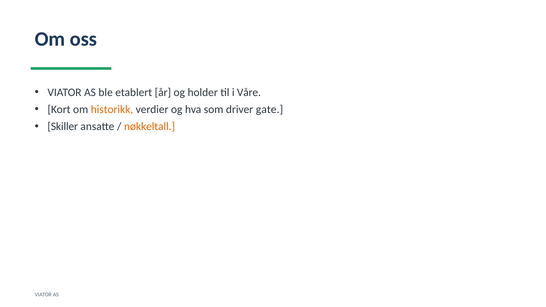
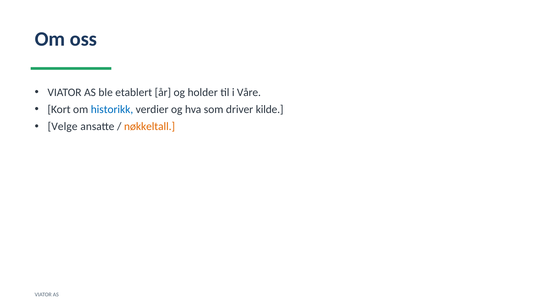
historikk colour: orange -> blue (112, 110)
gate: gate -> kilde (270, 110)
Skiller: Skiller -> Velge (63, 127)
